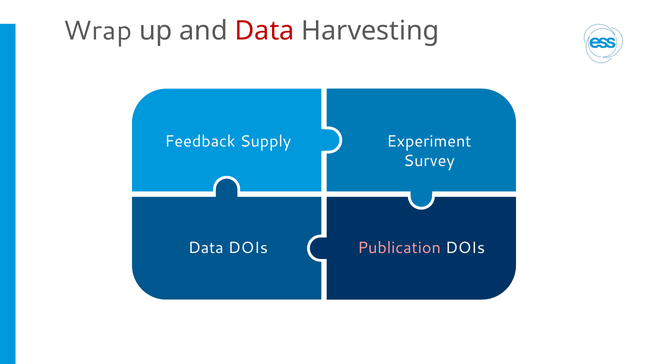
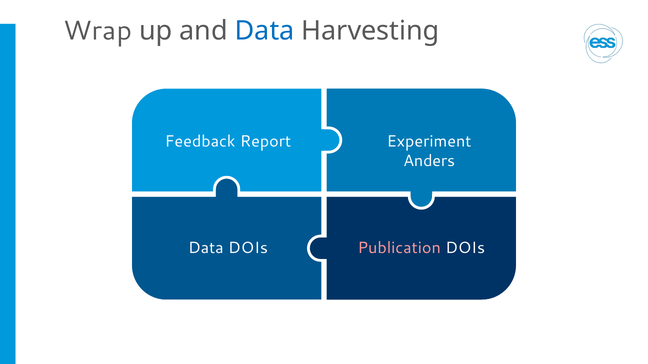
Data colour: red -> blue (265, 31)
Supply: Supply -> Report (266, 142)
Survey: Survey -> Anders (429, 161)
